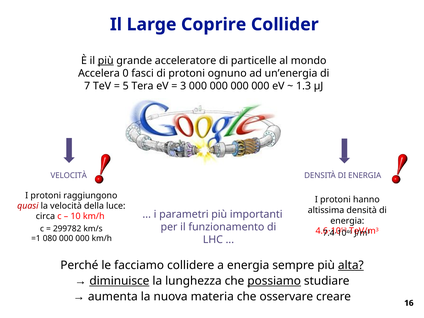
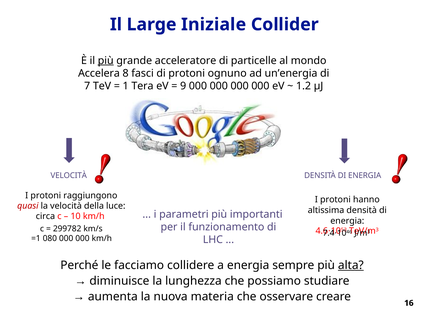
Coprire: Coprire -> Iniziale (214, 24)
0: 0 -> 8 (126, 73)
5: 5 -> 1 (126, 86)
3: 3 -> 9 (183, 86)
1.3: 1.3 -> 1.2 (304, 86)
diminuisce underline: present -> none (119, 281)
possiamo underline: present -> none (274, 281)
